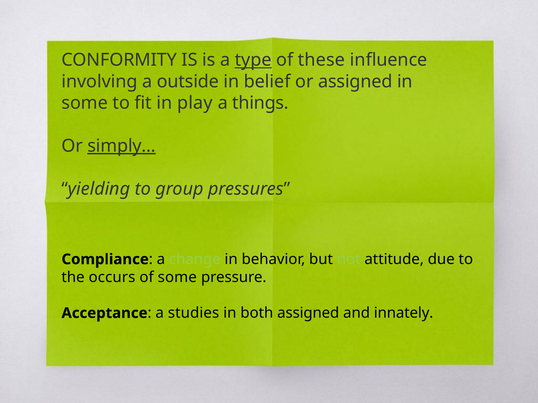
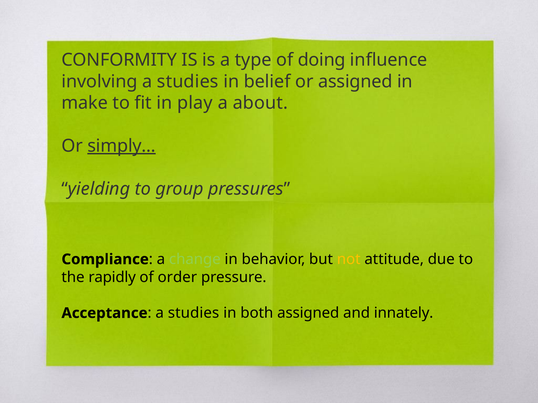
type underline: present -> none (253, 60)
these: these -> doing (322, 60)
involving a outside: outside -> studies (188, 82)
some: some -> make (85, 103)
things: things -> about (260, 103)
not colour: light green -> yellow (349, 260)
occurs: occurs -> rapidly (112, 278)
of some: some -> order (177, 278)
